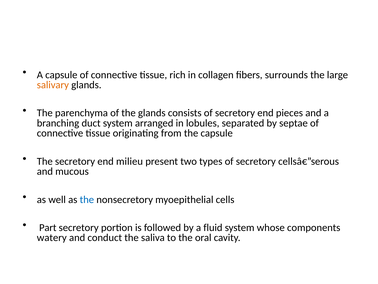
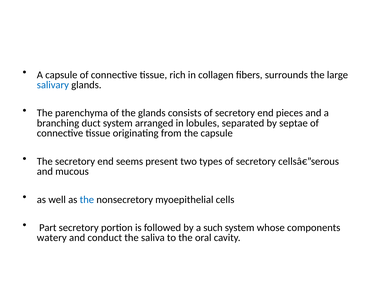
salivary colour: orange -> blue (53, 85)
milieu: milieu -> seems (130, 161)
fluid: fluid -> such (213, 227)
